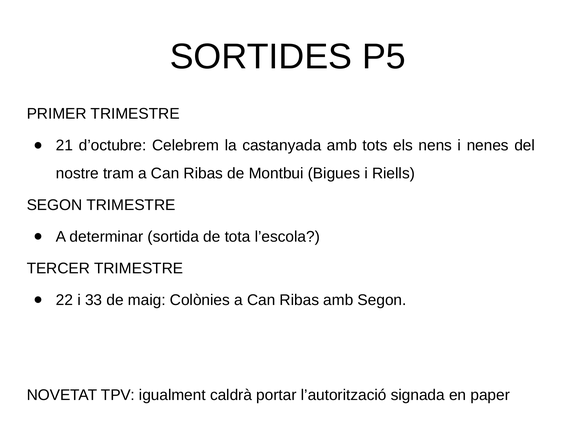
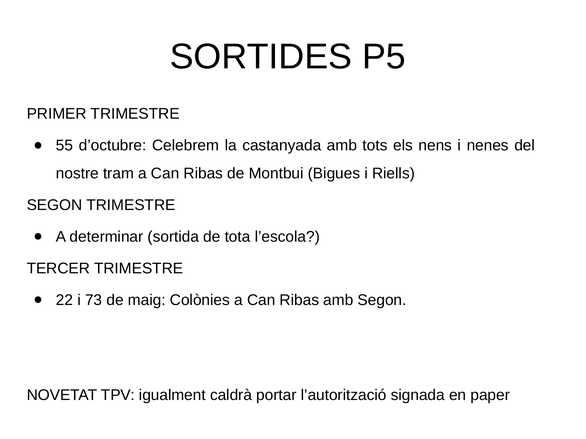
21: 21 -> 55 (65, 146)
33: 33 -> 73 (94, 300)
